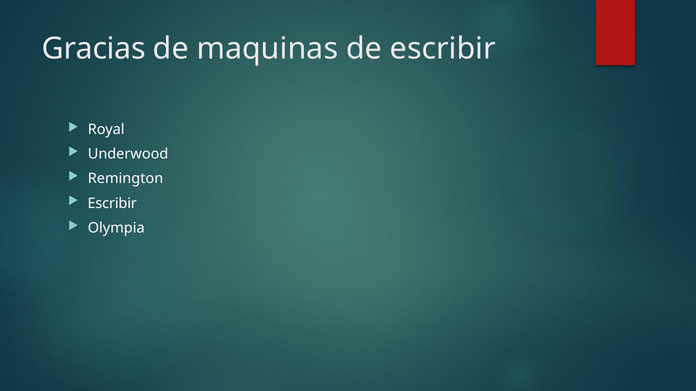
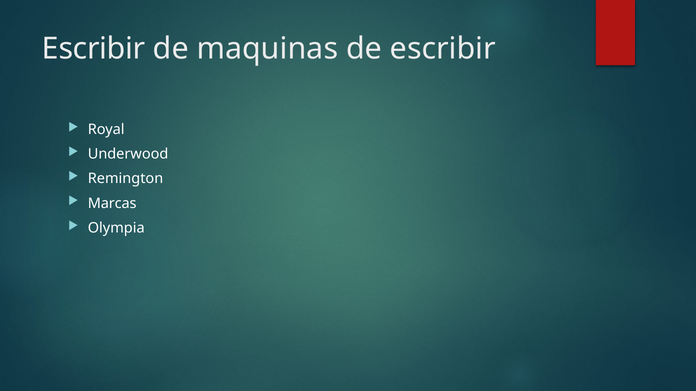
Gracias: Gracias -> Escribir (94, 49)
Escribir: Escribir -> Marcas (112, 204)
